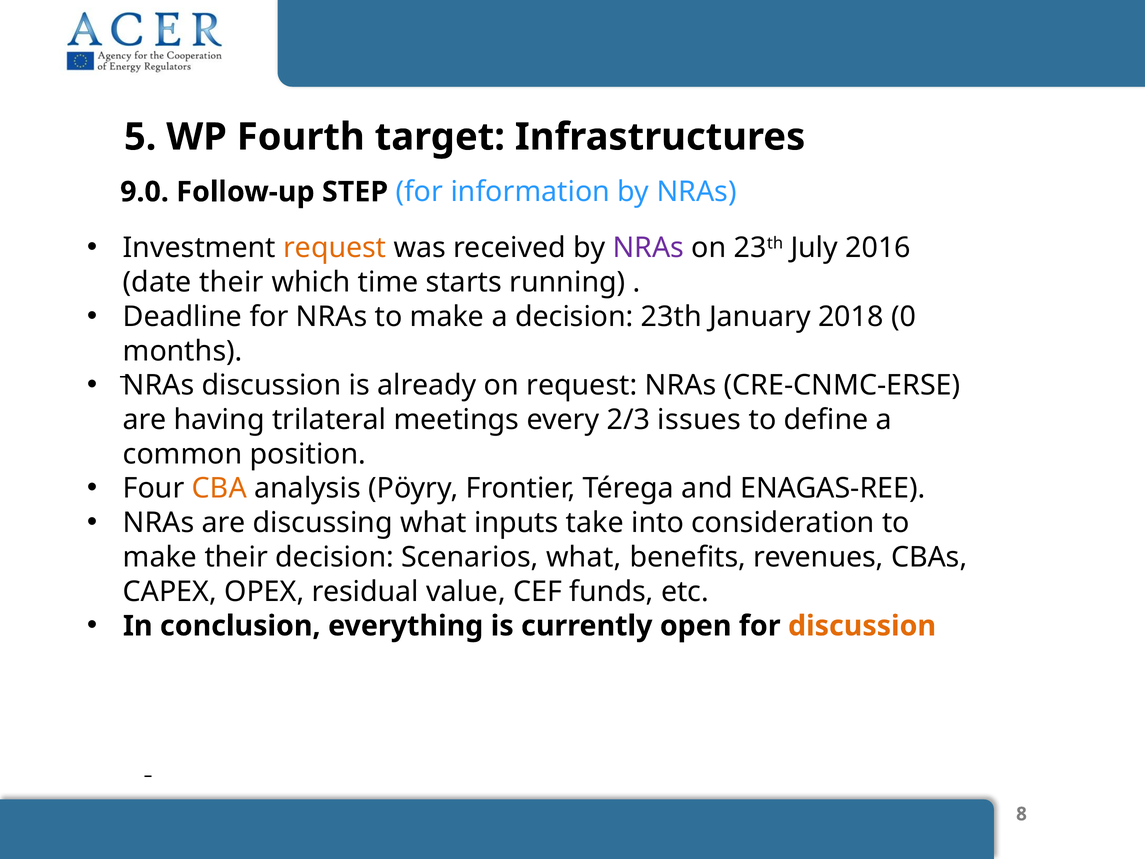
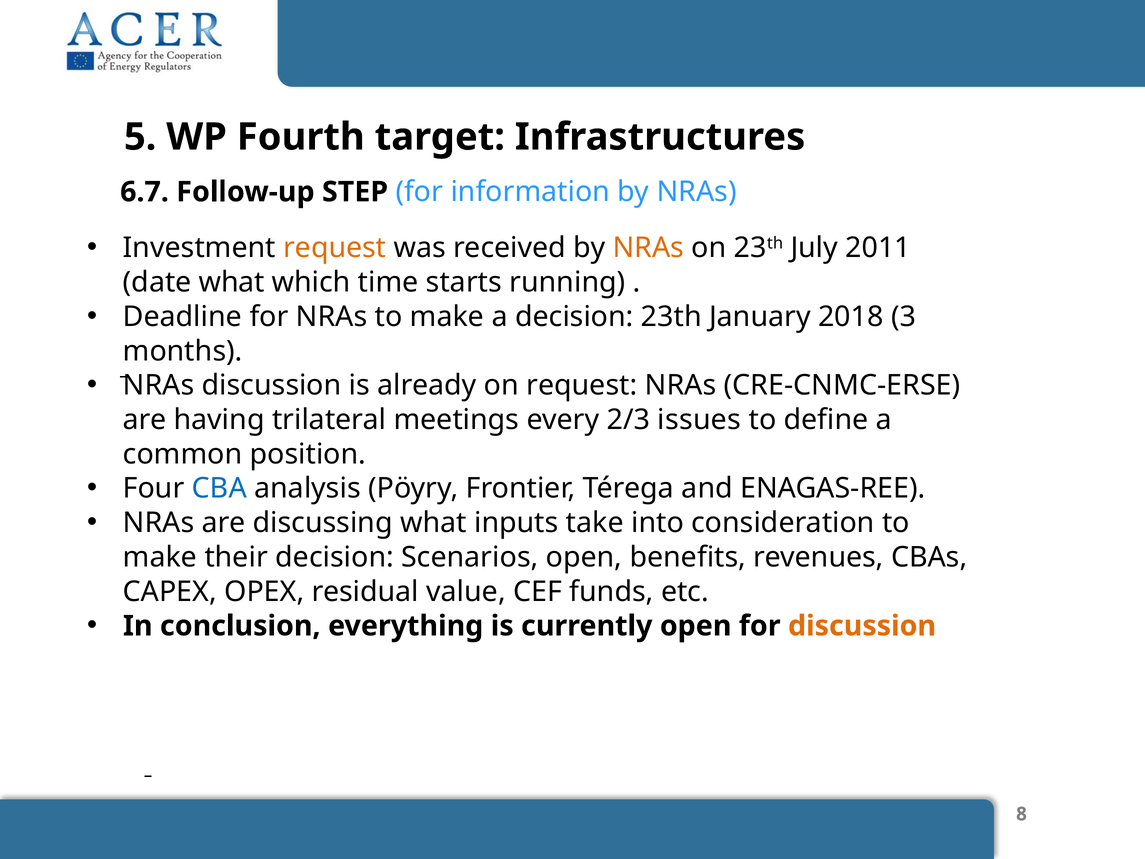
9.0: 9.0 -> 6.7 (144, 192)
NRAs colour: purple -> orange (648, 248)
2016: 2016 -> 2011 (878, 248)
date their: their -> what (232, 282)
0: 0 -> 3 (904, 317)
CBA colour: orange -> blue (219, 488)
Scenarios what: what -> open (584, 557)
